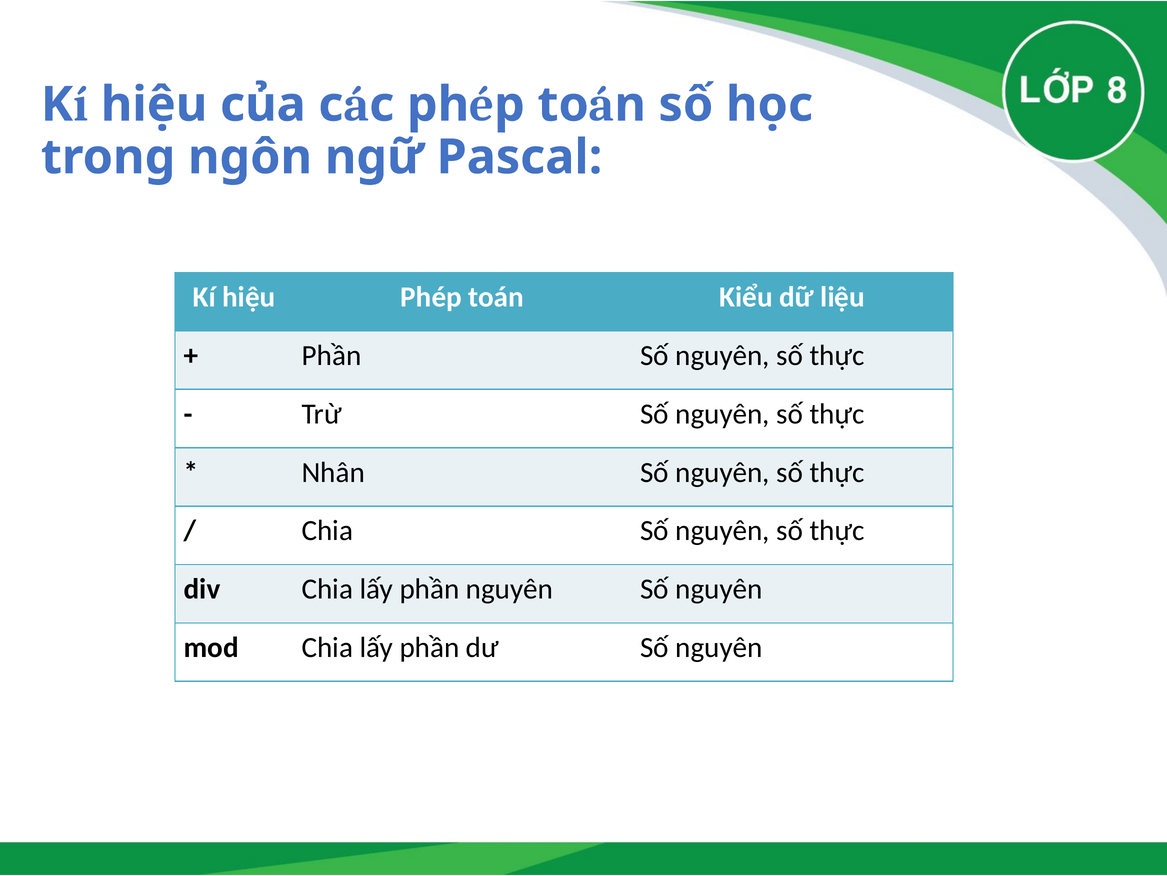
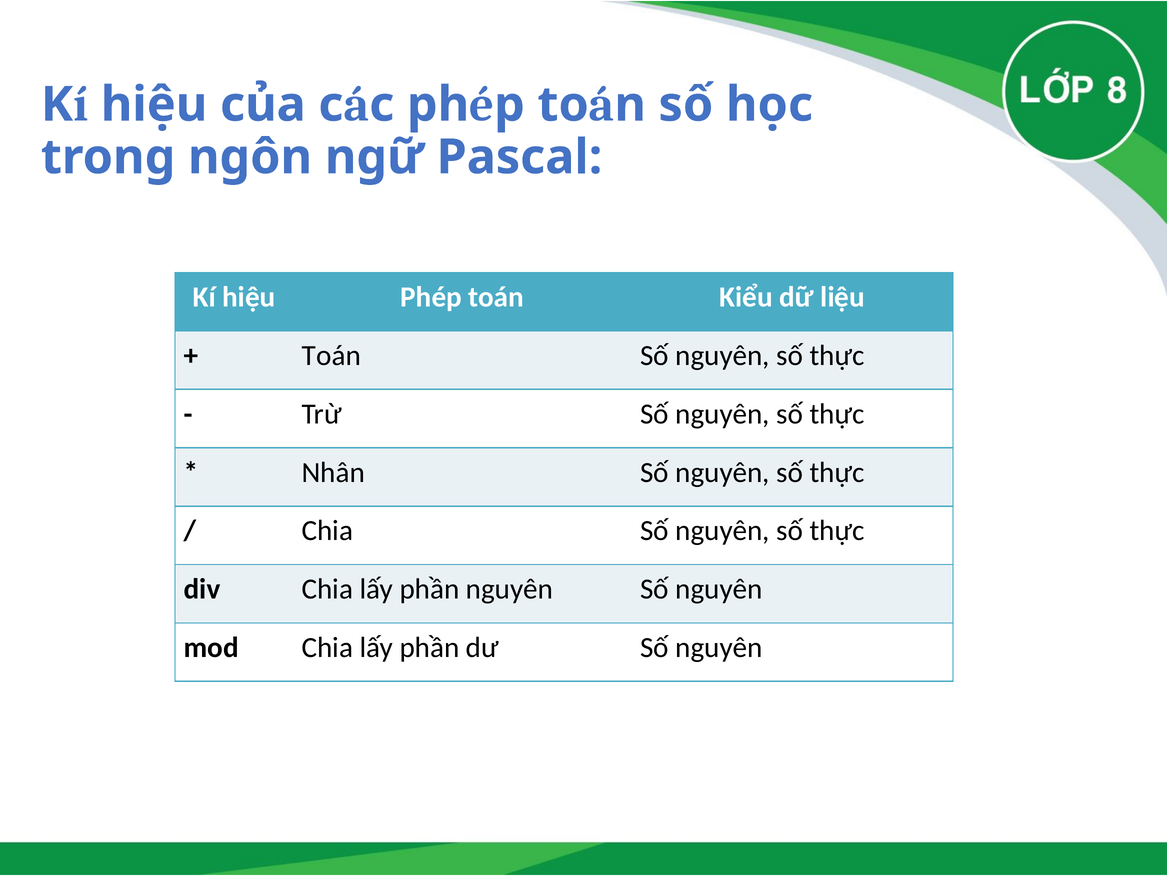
Phần: Phần -> Toán (331, 355)
